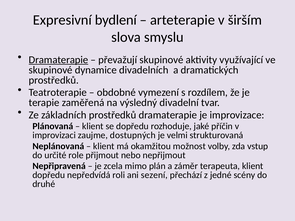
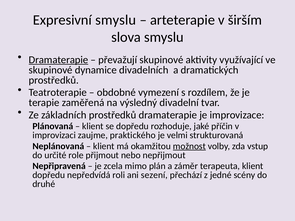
Expresivní bydlení: bydlení -> smyslu (116, 20)
dostupných: dostupných -> praktického (133, 135)
možnost underline: none -> present (189, 146)
